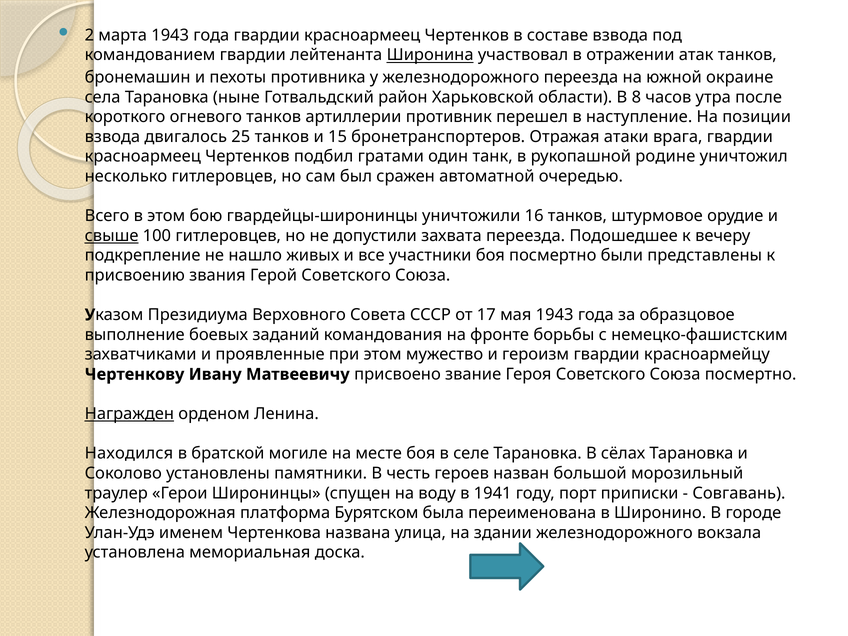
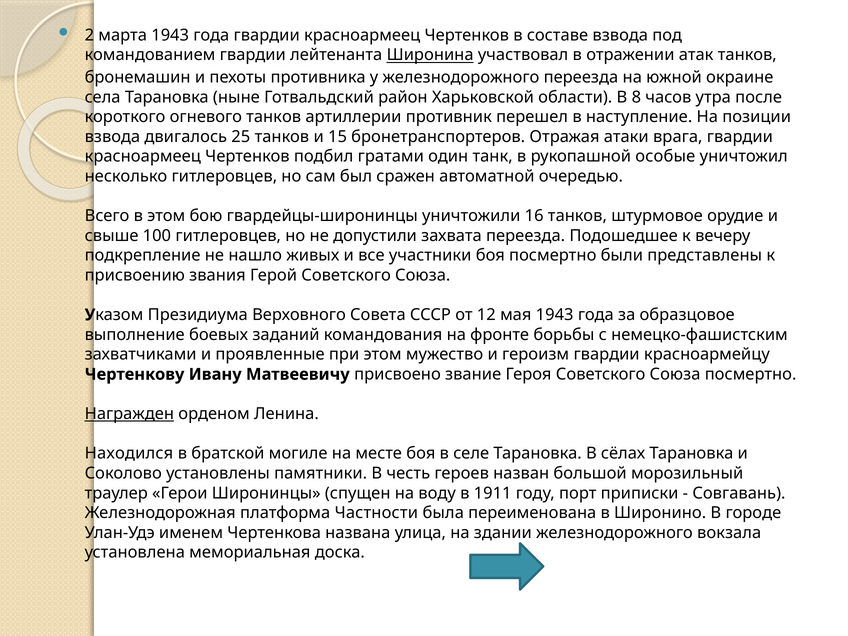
родине: родине -> особые (665, 157)
свыше underline: present -> none (112, 236)
17: 17 -> 12 (486, 315)
1941: 1941 -> 1911 (493, 493)
Бурятском: Бурятском -> Частности (376, 513)
